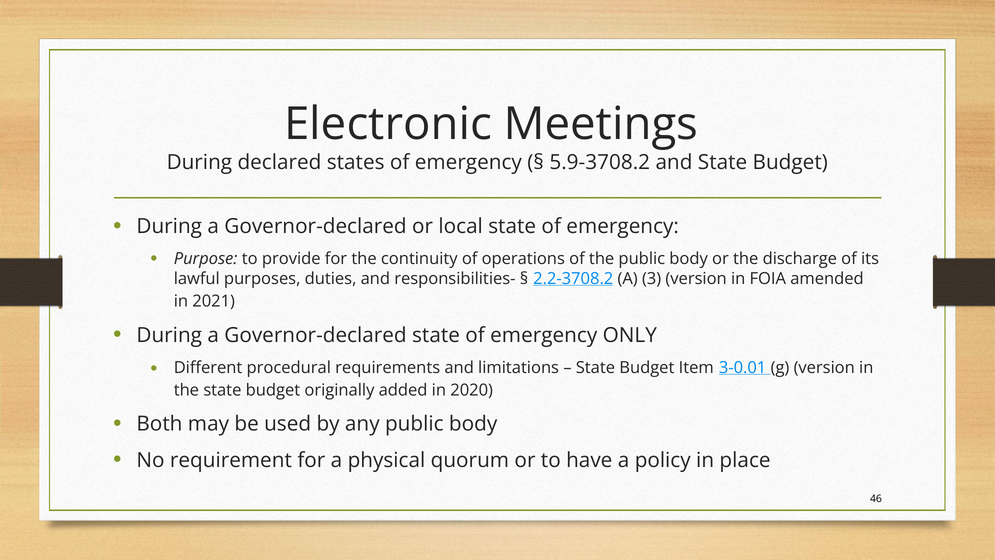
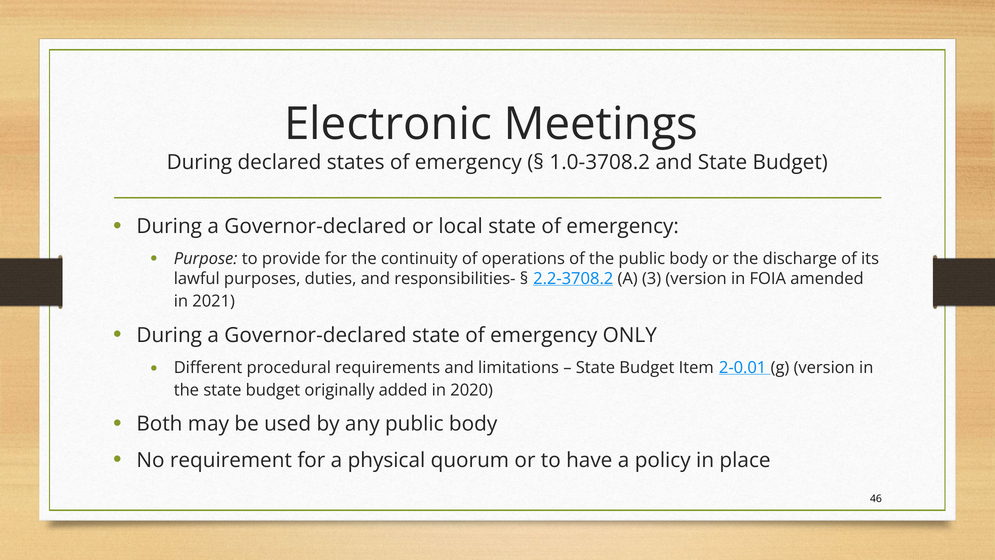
5.9-3708.2: 5.9-3708.2 -> 1.0-3708.2 (600, 162)
3-0.01: 3-0.01 -> 2-0.01 (743, 368)
